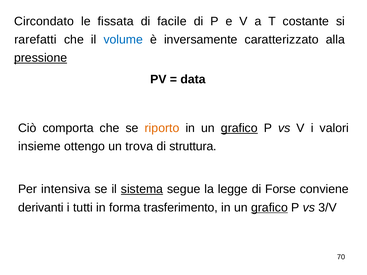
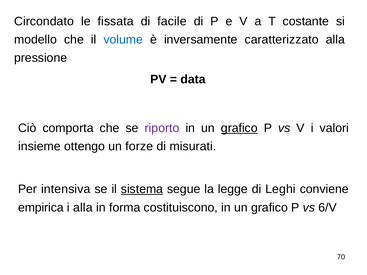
rarefatti: rarefatti -> modello (36, 40)
pressione underline: present -> none (41, 58)
riporto colour: orange -> purple (162, 128)
trova: trova -> forze (139, 147)
struttura: struttura -> misurati (193, 147)
Forse: Forse -> Leghi (280, 189)
derivanti: derivanti -> empirica (41, 208)
i tutti: tutti -> alla (83, 208)
trasferimento: trasferimento -> costituiscono (181, 208)
grafico underline: present -> none (269, 208)
3/V: 3/V -> 6/V (328, 208)
